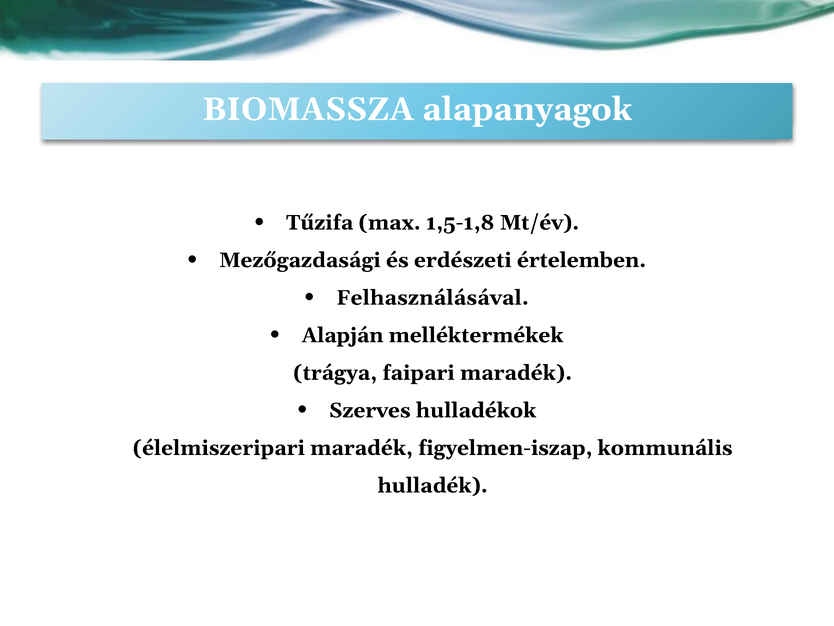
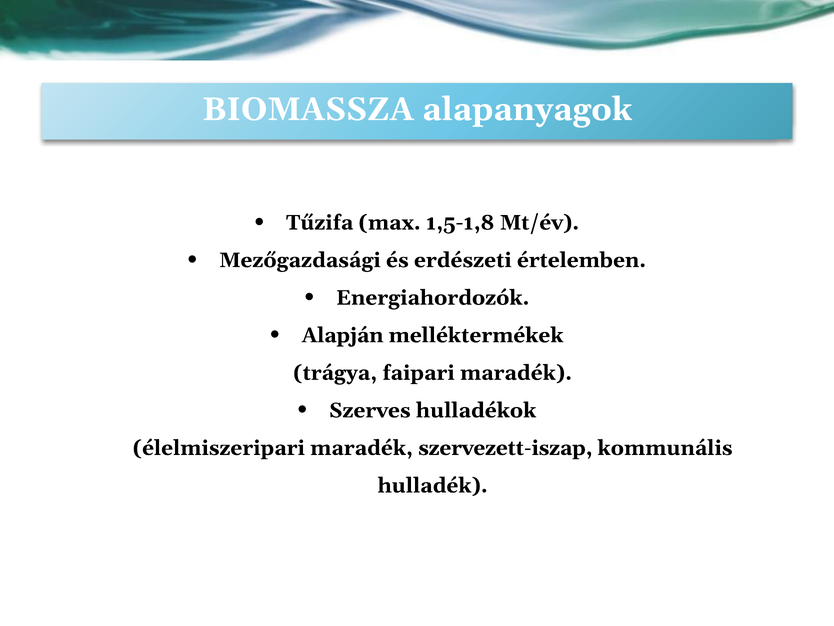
Felhasználásával: Felhasználásával -> Energiahordozók (433, 298)
figyelmen-iszap: figyelmen-iszap -> szervezett-iszap (505, 448)
